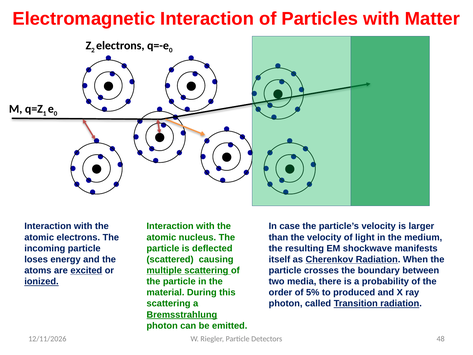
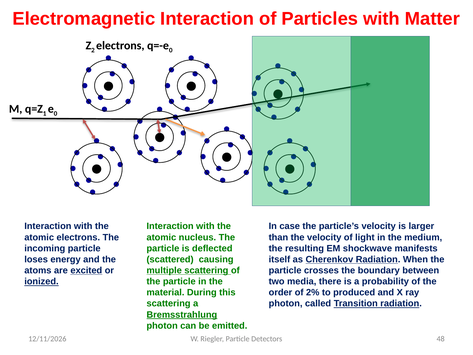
5%: 5% -> 2% (313, 292)
